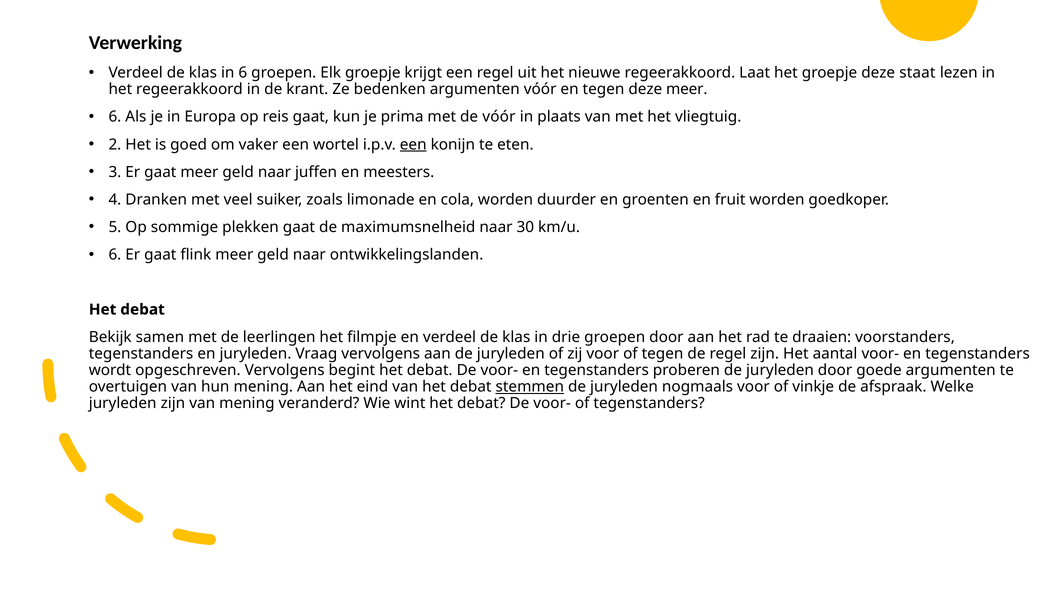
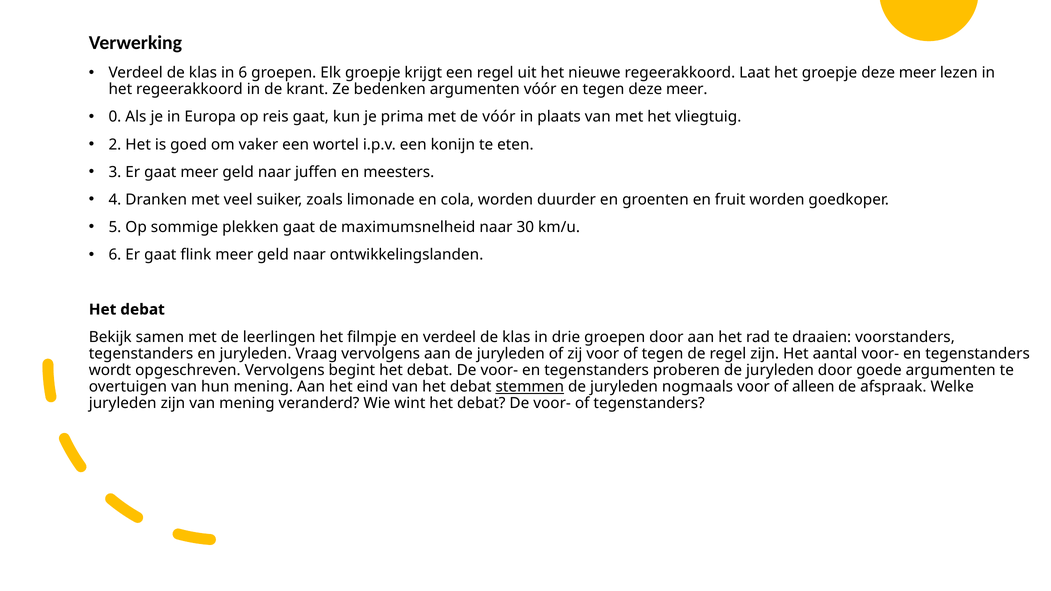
groepje deze staat: staat -> meer (918, 73)
6: 6 -> 0 (115, 117)
een underline: present -> none (413, 144)
vinkje: vinkje -> alleen (813, 387)
